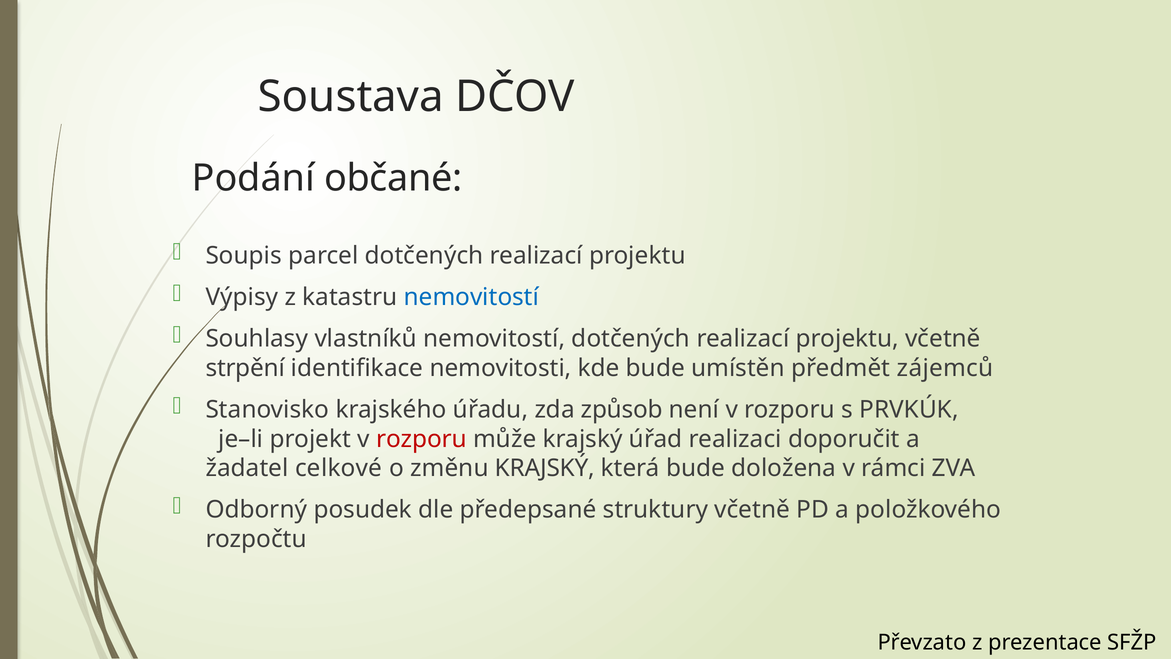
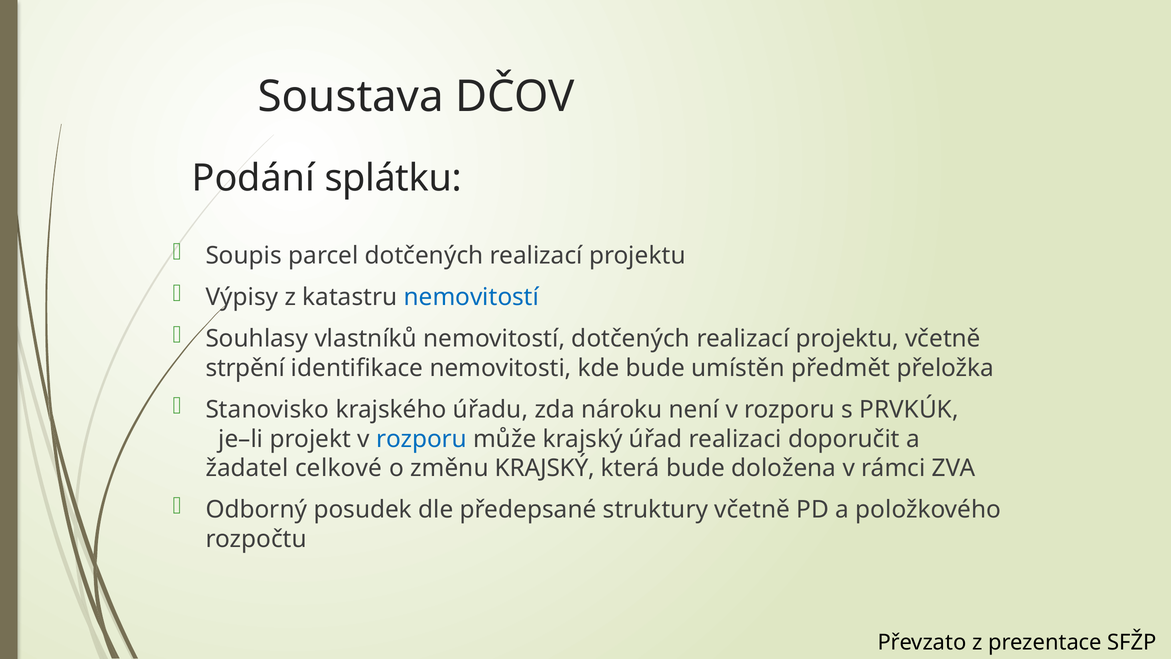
občané: občané -> splátku (393, 178)
zájemců: zájemců -> přeložka (945, 368)
způsob: způsob -> nároku (622, 409)
rozporu colour: red -> blue (421, 439)
